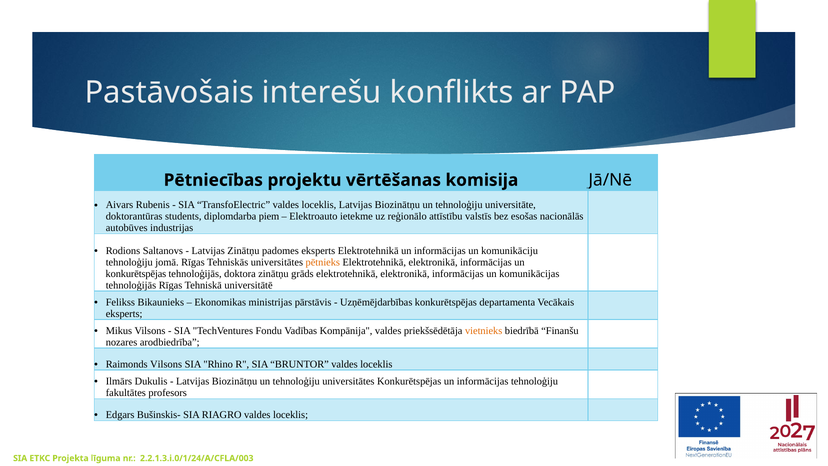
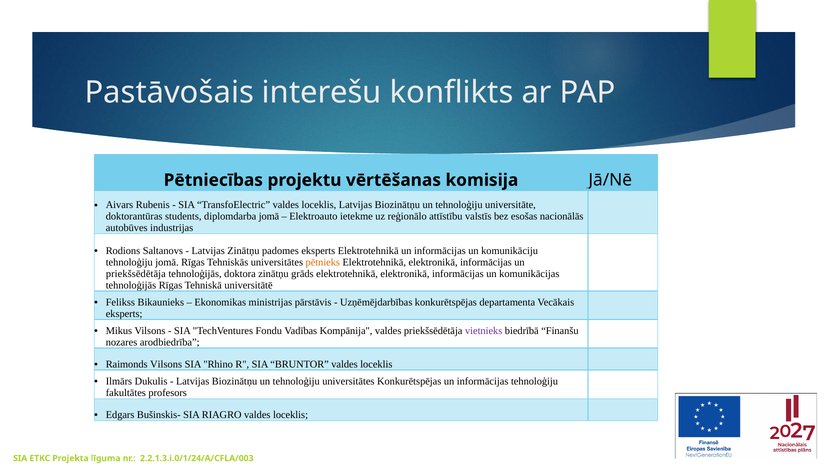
diplomdarba piem: piem -> jomā (269, 216)
konkurētspējas: konkurētspējas -> priekšsēdētāja (136, 274)
vietnieks colour: orange -> purple (484, 331)
